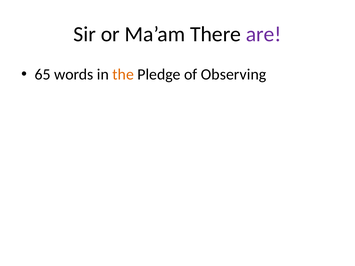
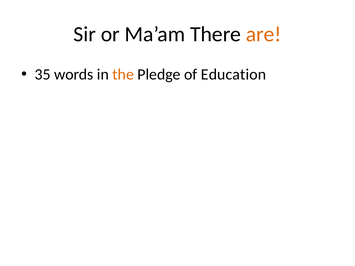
are colour: purple -> orange (264, 34)
65: 65 -> 35 (43, 74)
Observing: Observing -> Education (234, 74)
